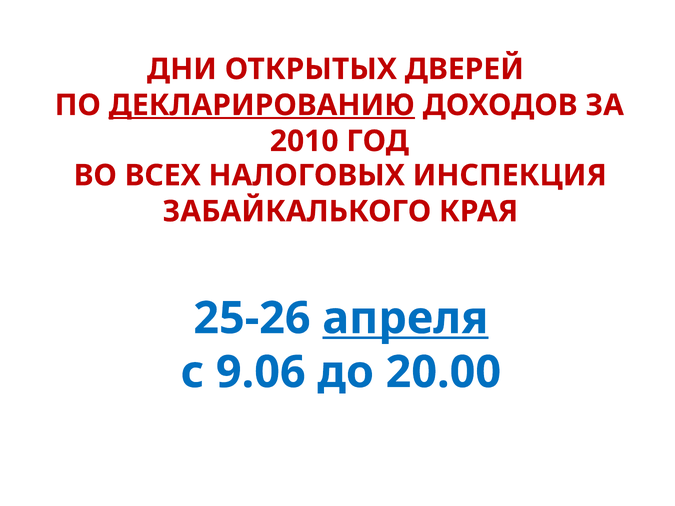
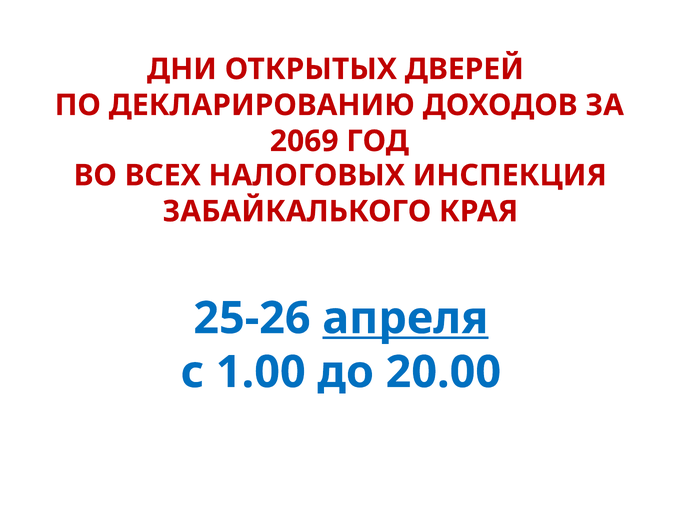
ДЕКЛАРИРОВАНИЮ underline: present -> none (262, 105)
2010: 2010 -> 2069 (304, 141)
9.06: 9.06 -> 1.00 (261, 372)
